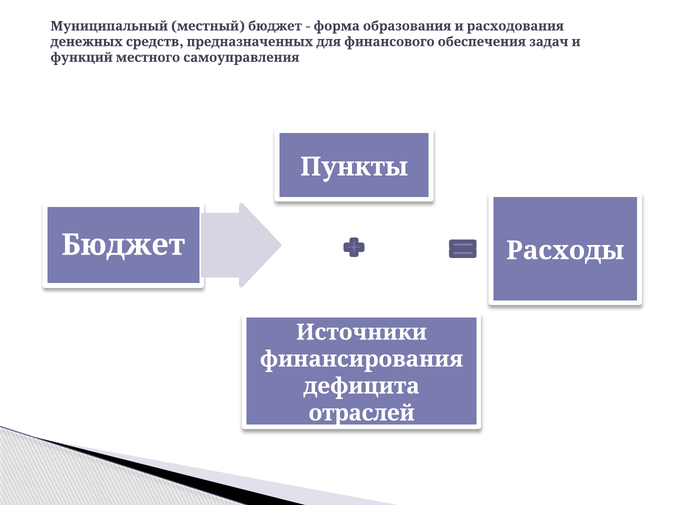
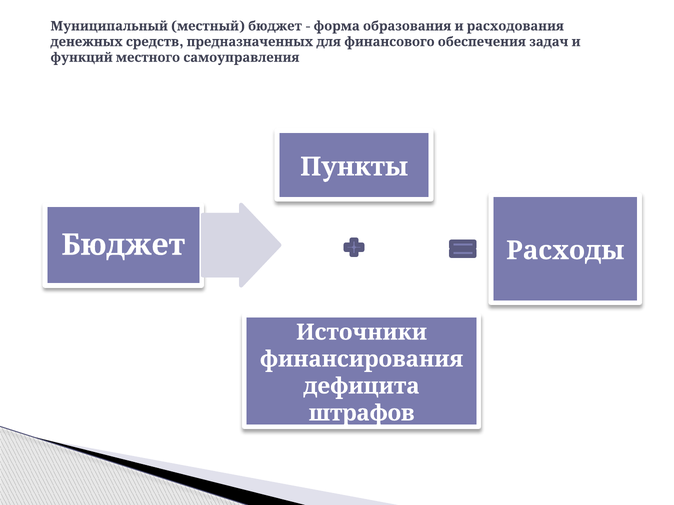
отраслей: отраслей -> штрафов (362, 413)
